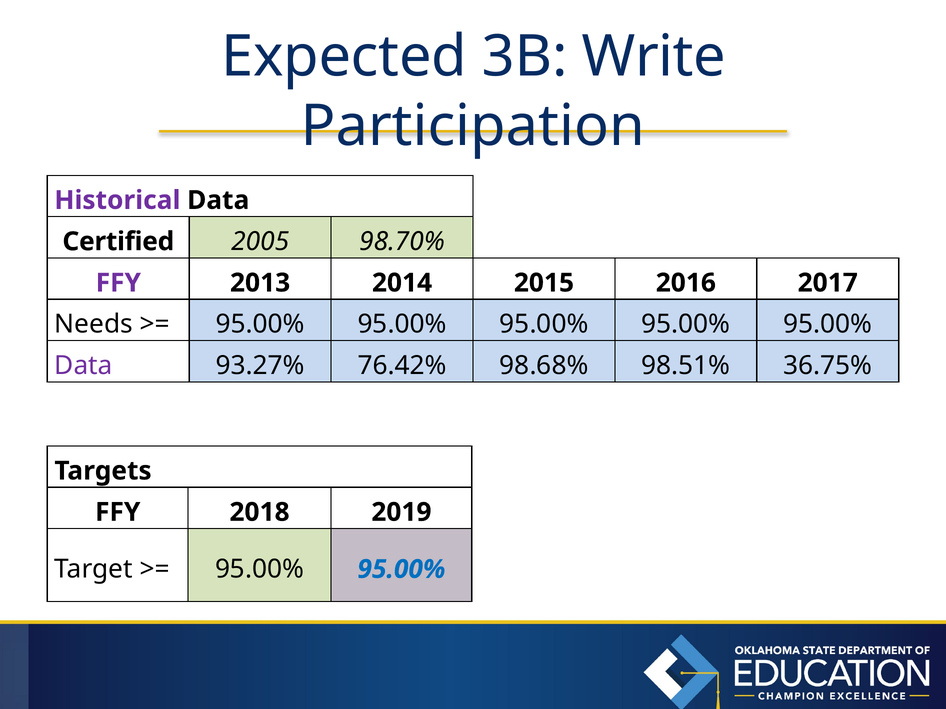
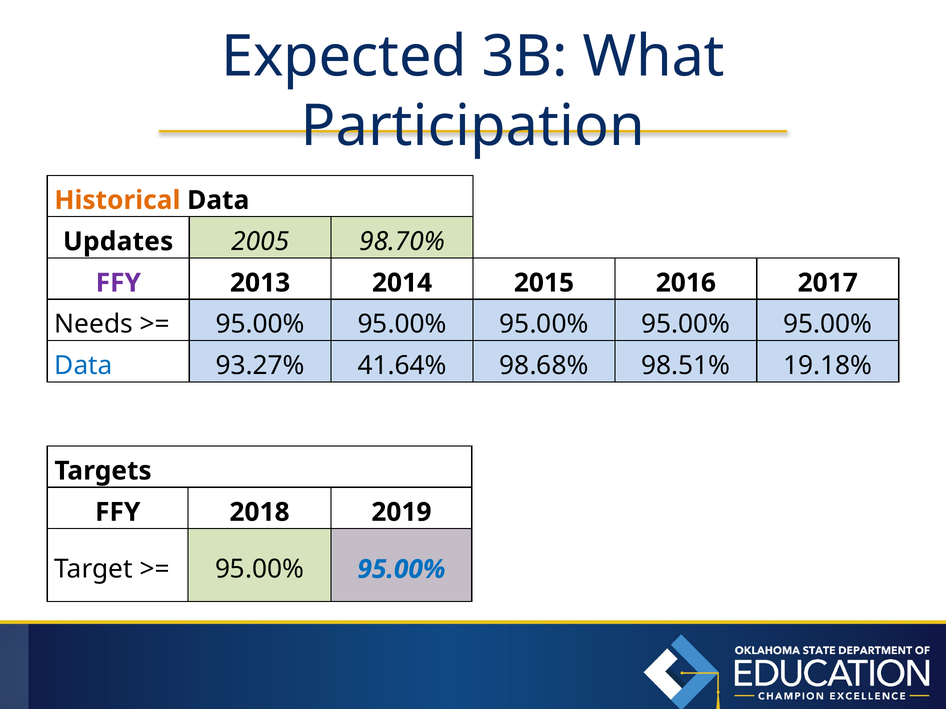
Write: Write -> What (654, 57)
Historical colour: purple -> orange (117, 200)
Certified: Certified -> Updates (118, 242)
Data colour: purple -> blue (83, 366)
76.42%: 76.42% -> 41.64% (402, 366)
36.75%: 36.75% -> 19.18% (828, 366)
